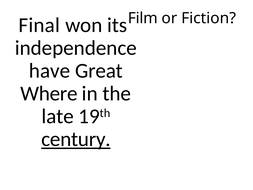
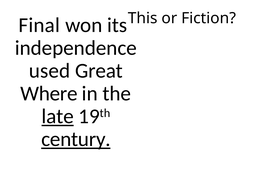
Film: Film -> This (143, 18)
have: have -> used (50, 71)
late underline: none -> present (58, 116)
